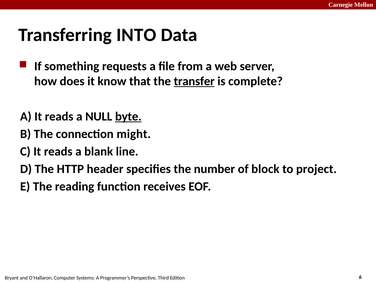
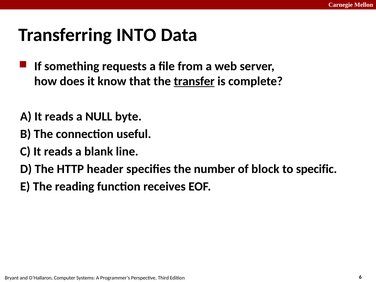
byte underline: present -> none (128, 116)
might: might -> useful (134, 134)
project: project -> specific (317, 169)
